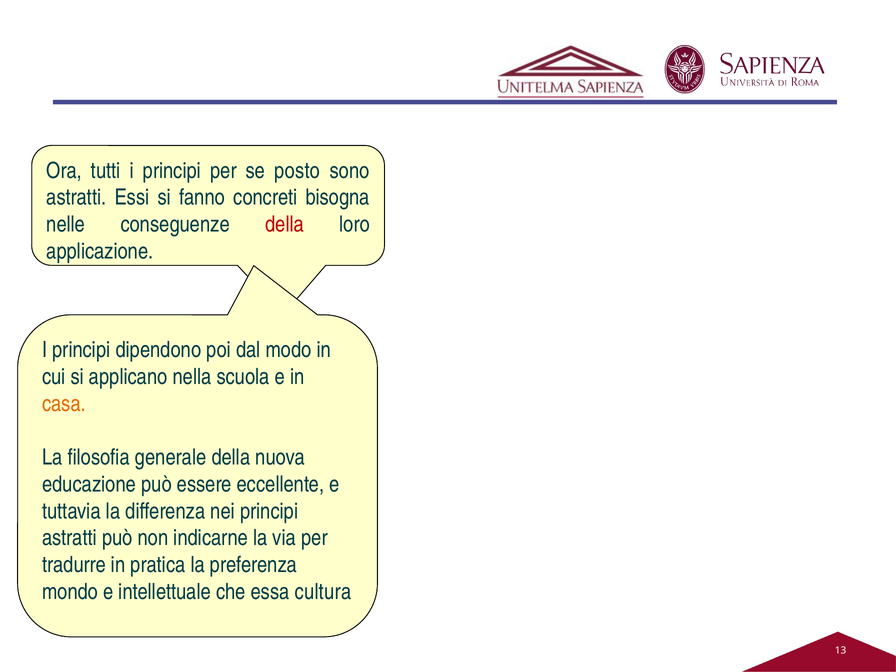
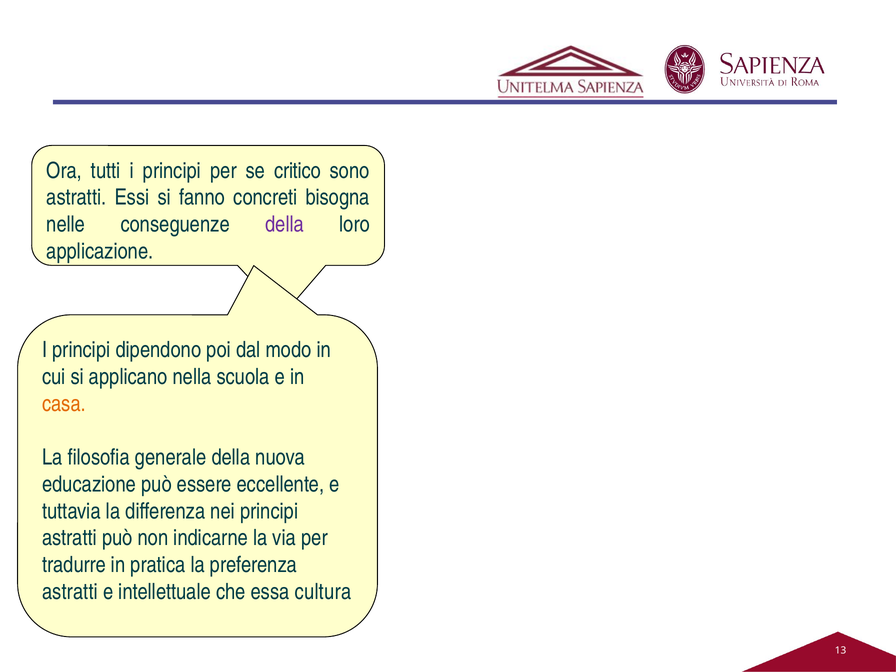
posto: posto -> critico (297, 171)
della colour: red -> purple (285, 224)
mondo: mondo -> astratti (70, 592)
